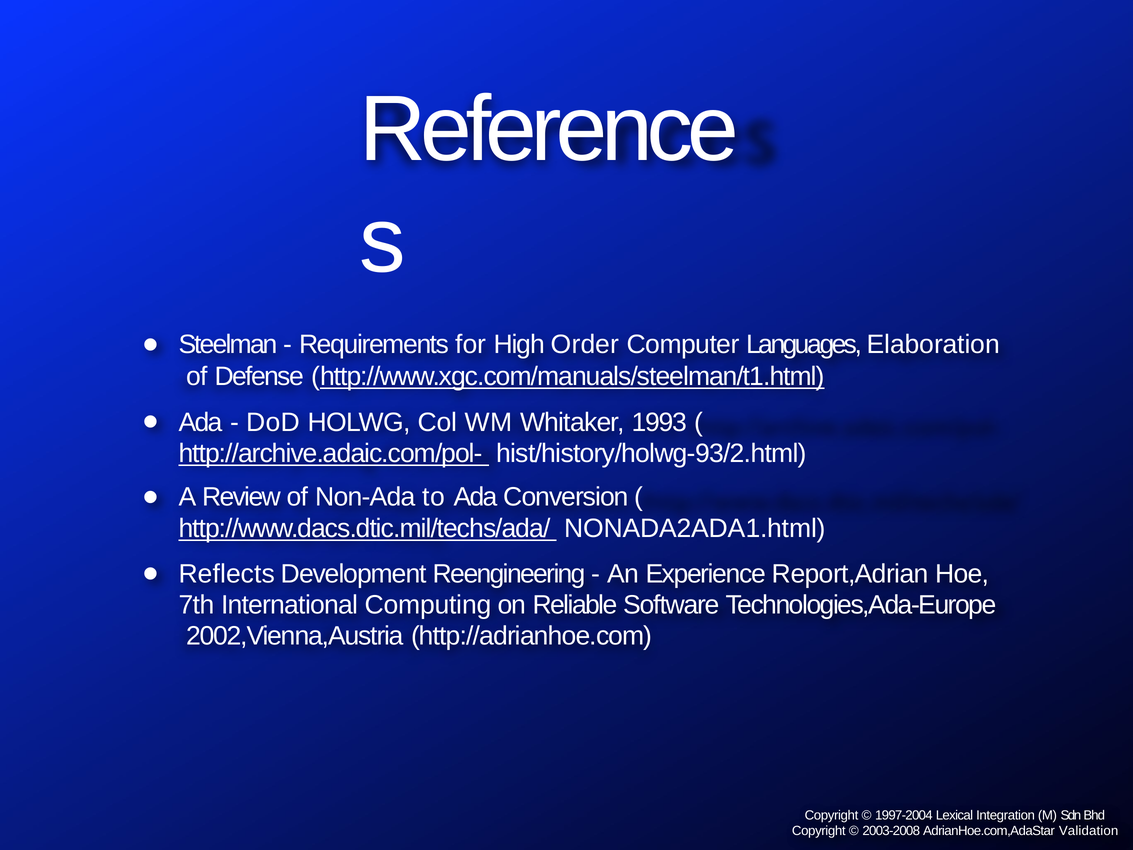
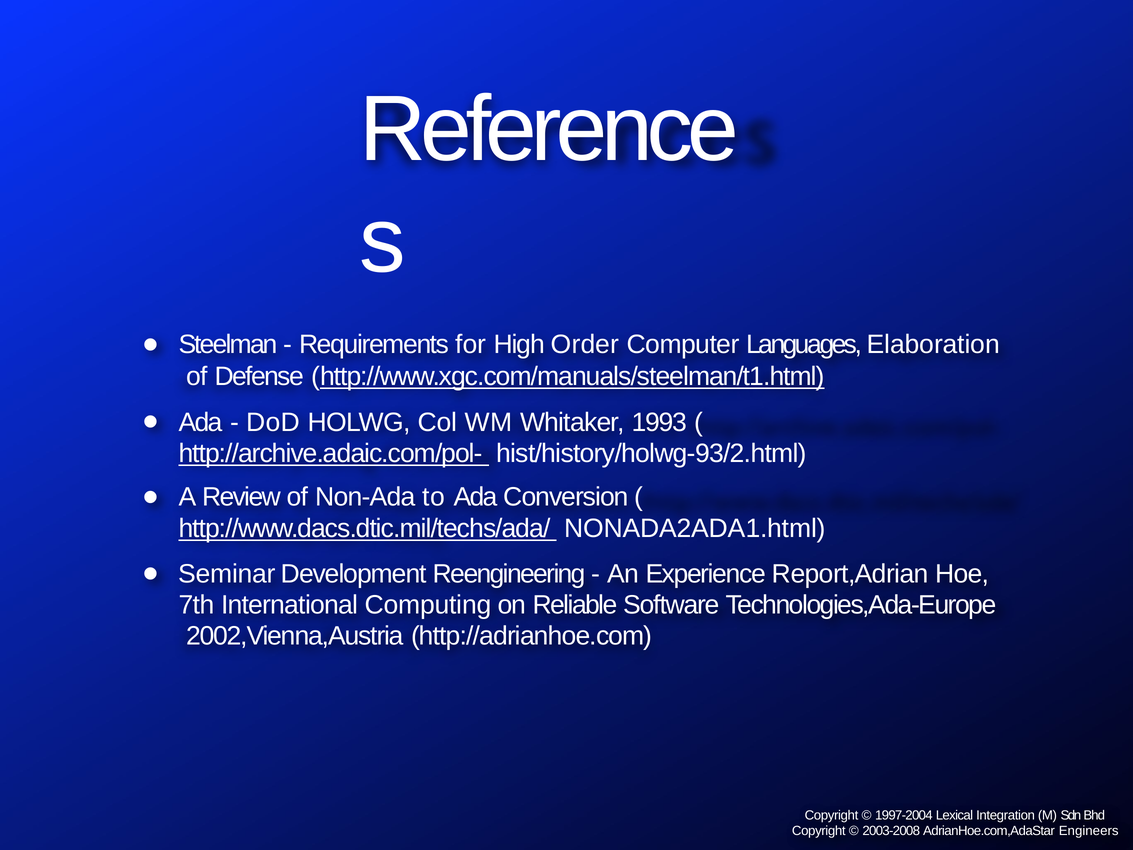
Reflects: Reflects -> Seminar (227, 574)
Validation: Validation -> Engineers (1089, 831)
